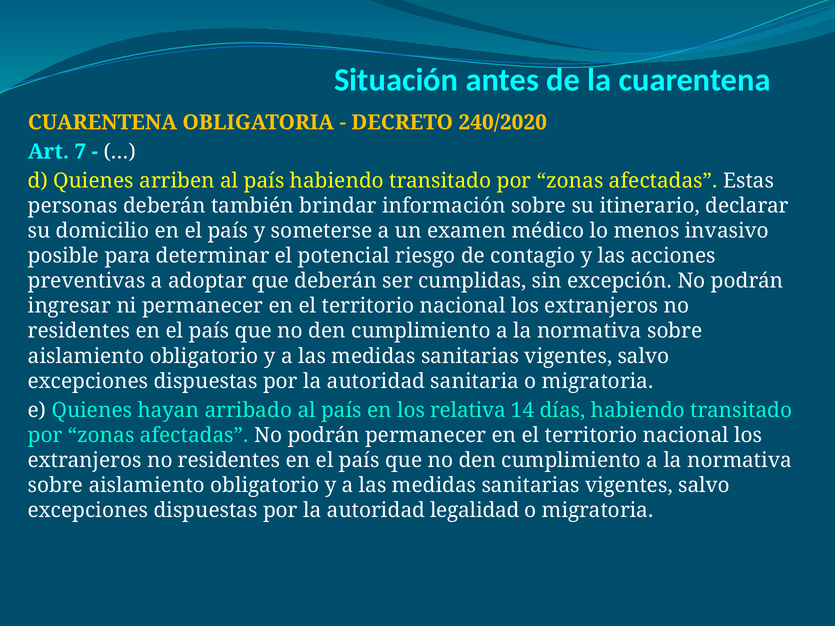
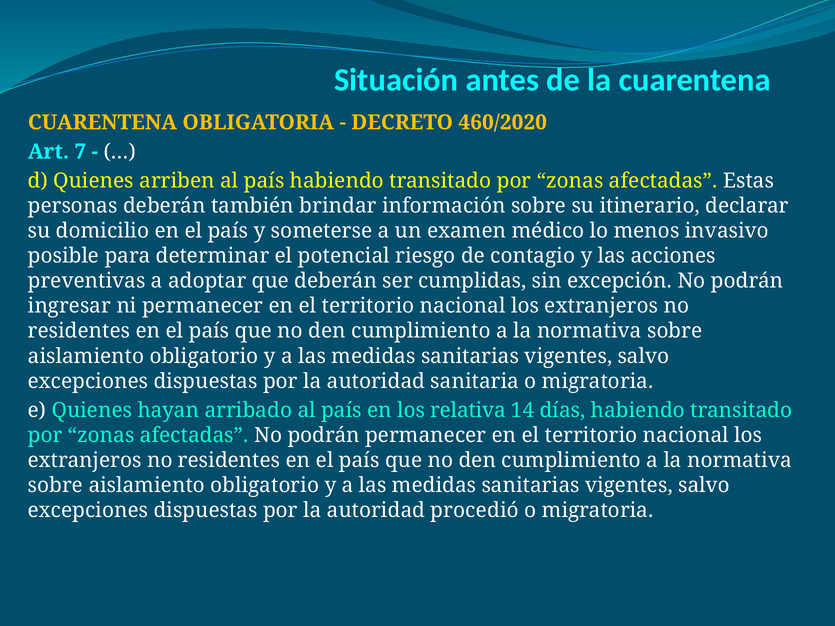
240/2020: 240/2020 -> 460/2020 (503, 122)
legalidad: legalidad -> procedió (475, 511)
